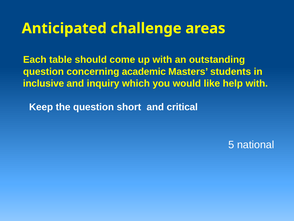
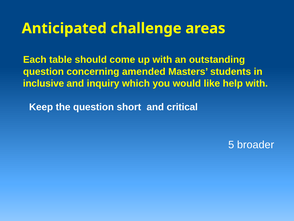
academic: academic -> amended (144, 71)
national: national -> broader (256, 145)
